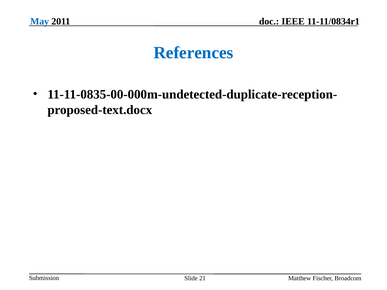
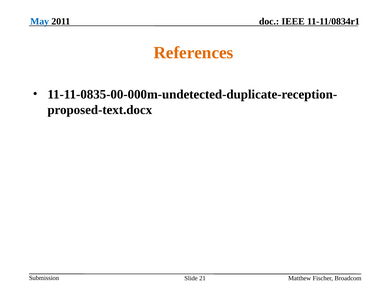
References colour: blue -> orange (193, 53)
